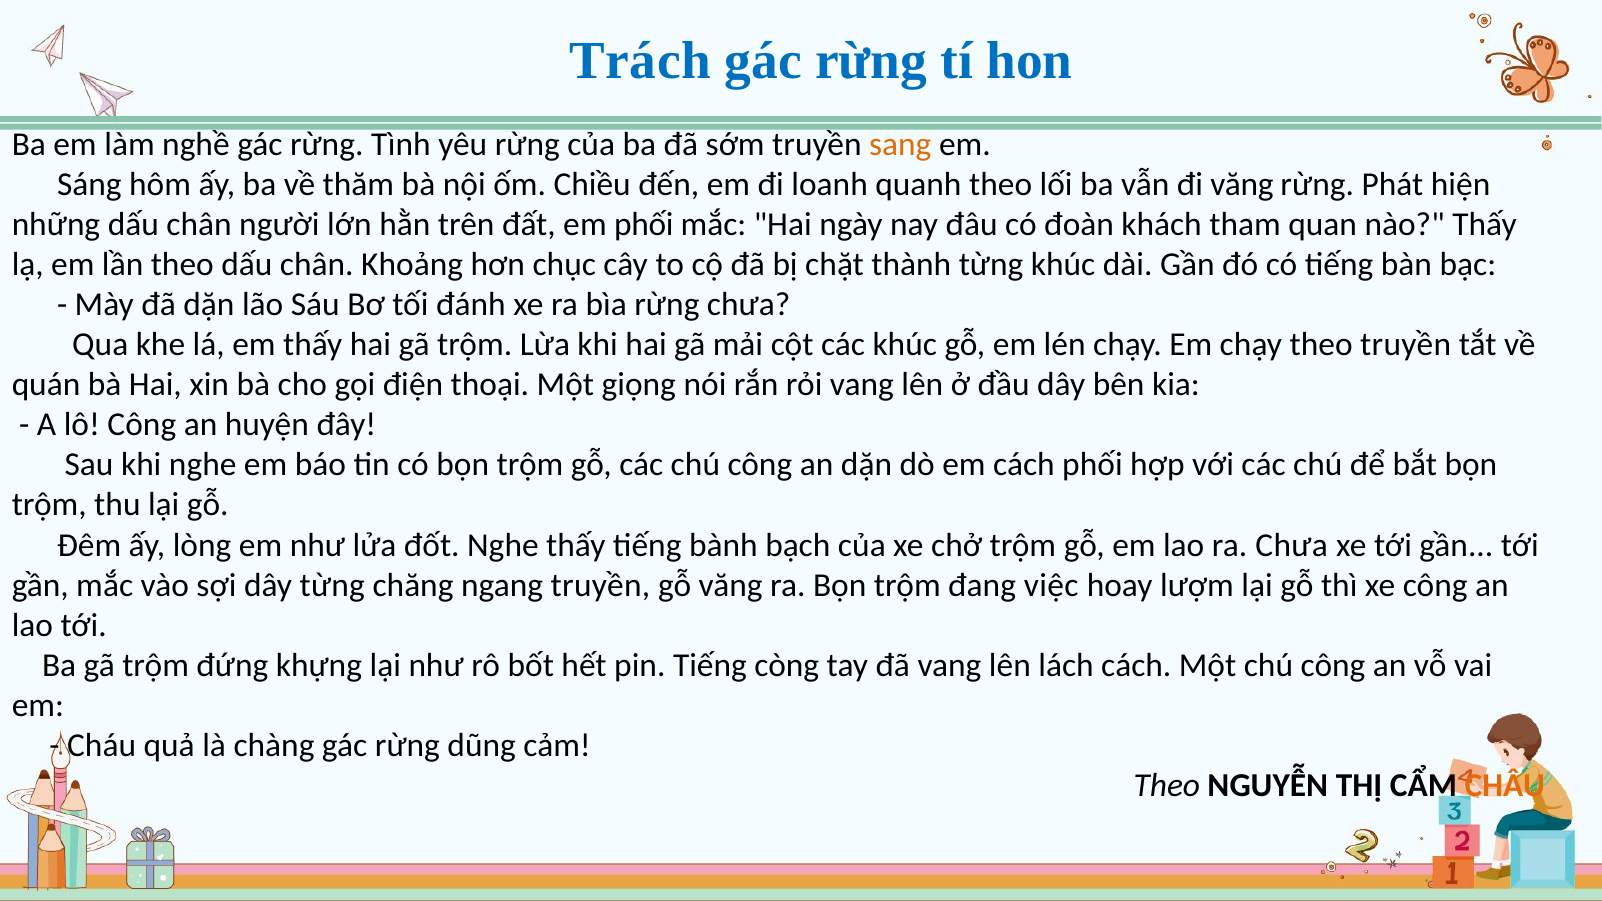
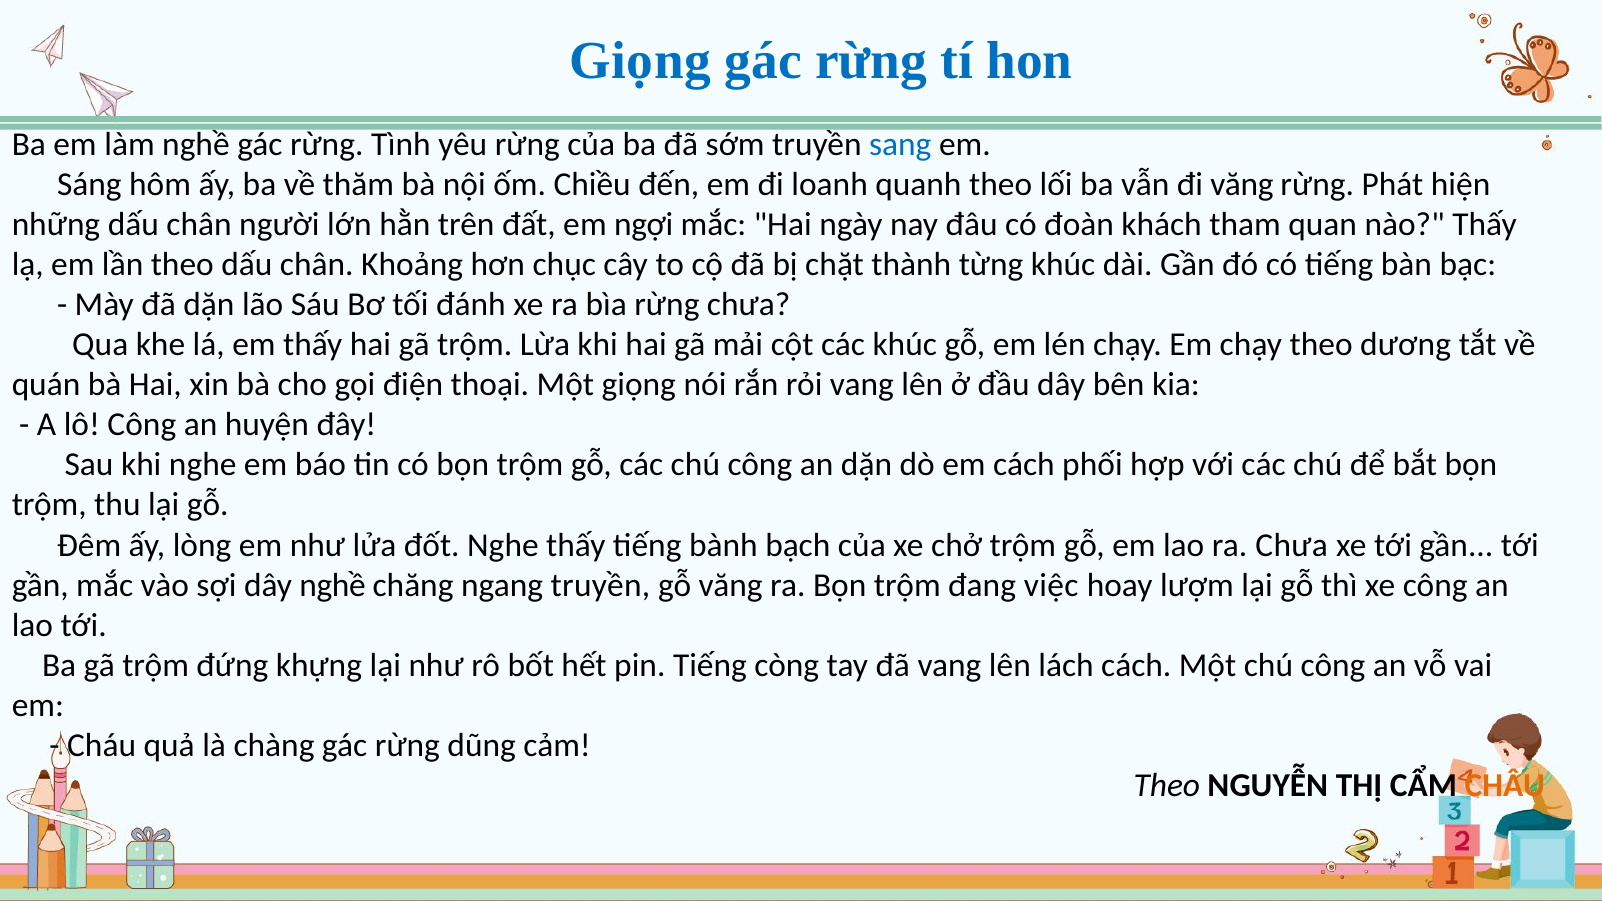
Trách: Trách -> Giọng (640, 61)
sang colour: orange -> blue (900, 144)
em phối: phối -> ngợi (644, 225)
theo truyền: truyền -> dương (1406, 345)
dây từng: từng -> nghề (333, 585)
